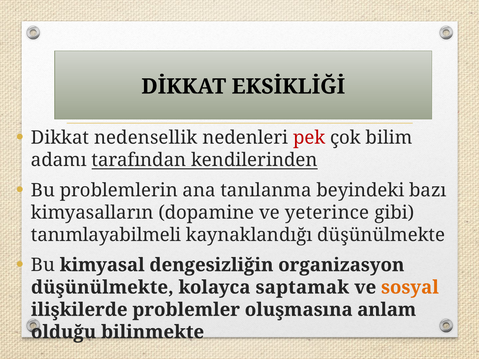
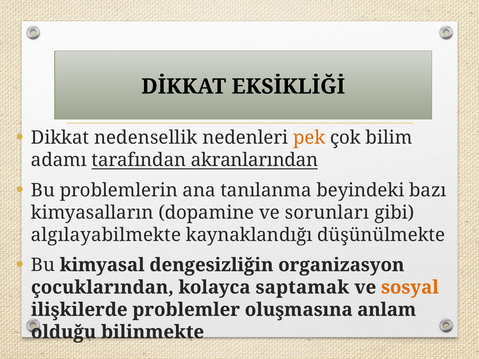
pek colour: red -> orange (309, 138)
kendilerinden: kendilerinden -> akranlarından (254, 160)
yeterince: yeterince -> sorunları (327, 213)
tanımlayabilmeli: tanımlayabilmeli -> algılayabilmekte (106, 235)
düşünülmekte: düşünülmekte -> çocuklarından (102, 288)
